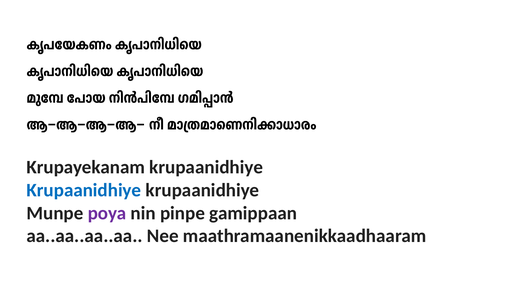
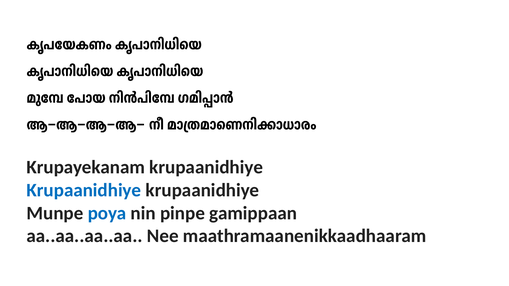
poya colour: purple -> blue (107, 213)
